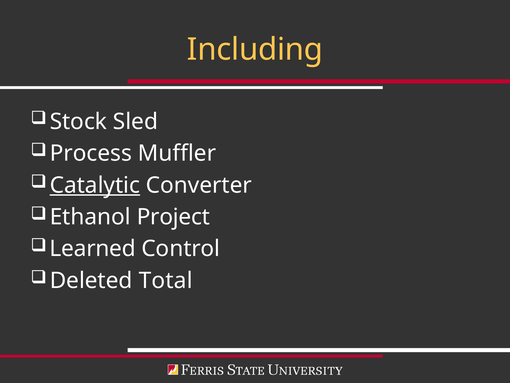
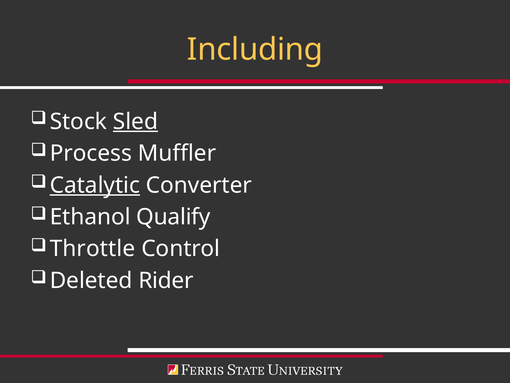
Sled underline: none -> present (135, 121)
Project: Project -> Qualify (173, 217)
Learned: Learned -> Throttle (93, 248)
Total: Total -> Rider (166, 280)
